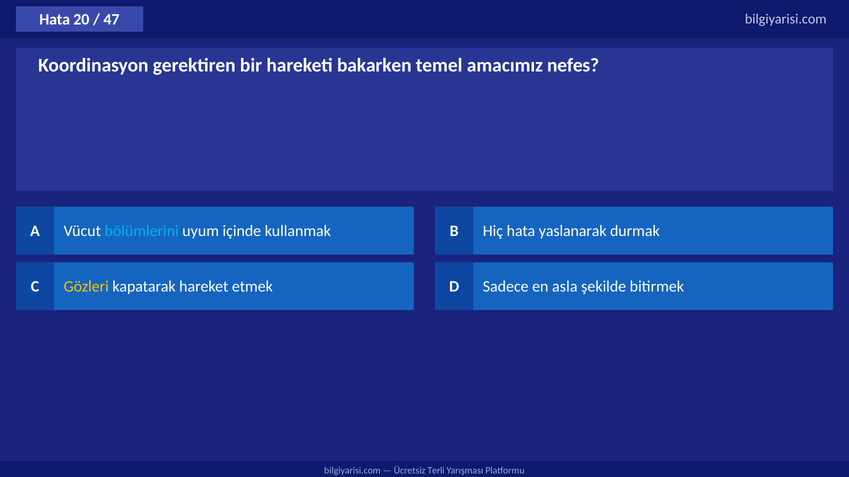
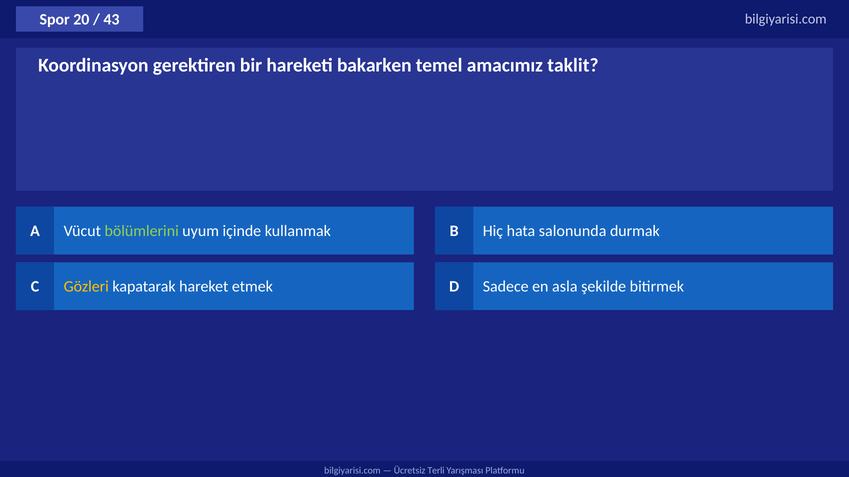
Hata: Hata -> Spor (55, 19)
47: 47 -> 43 (111, 19)
nefes: nefes -> taklit (573, 65)
bölümlerini colour: light blue -> light green (142, 231)
yaslanarak: yaslanarak -> salonunda (573, 231)
